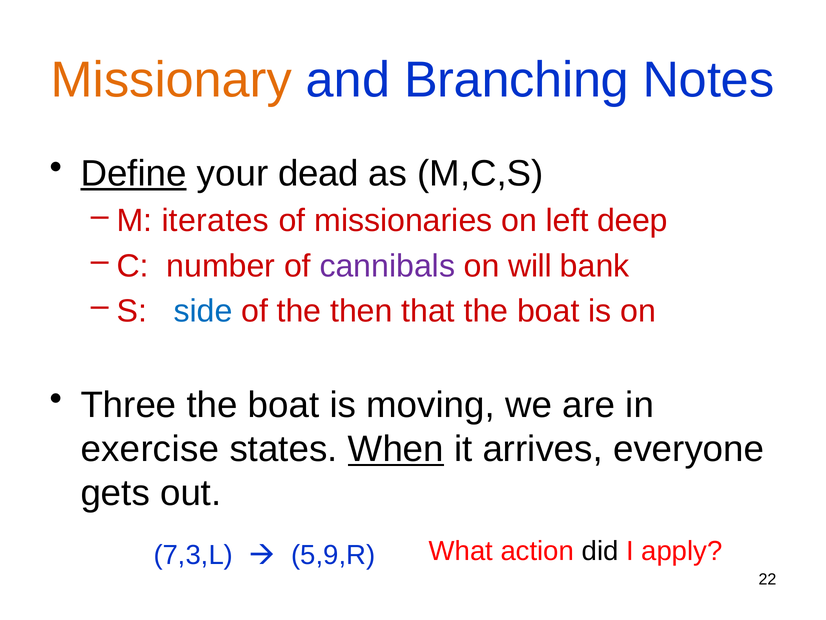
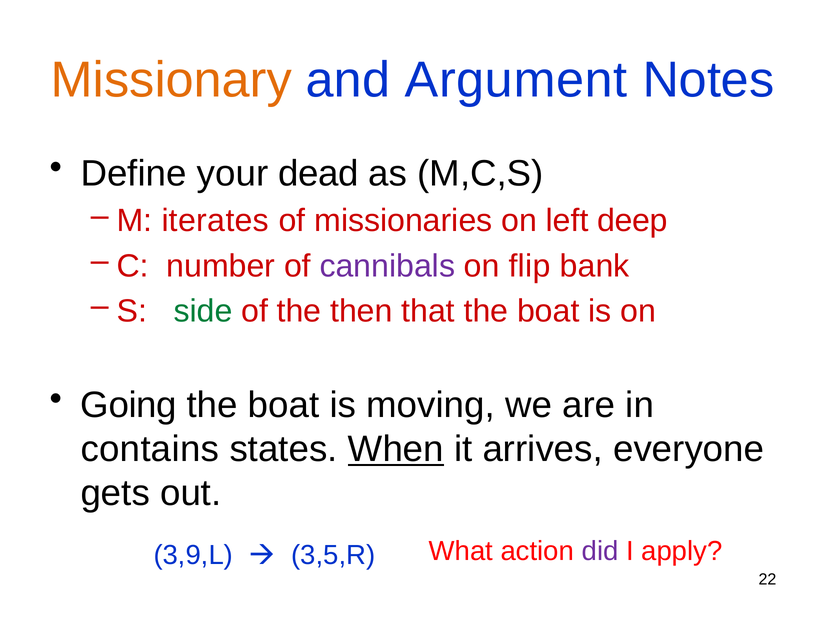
Branching: Branching -> Argument (516, 80)
Define underline: present -> none (134, 173)
will: will -> flip (530, 266)
side colour: blue -> green (203, 311)
Three: Three -> Going (129, 405)
exercise: exercise -> contains (150, 449)
7,3,L: 7,3,L -> 3,9,L (193, 555)
5,9,R: 5,9,R -> 3,5,R (333, 555)
did colour: black -> purple (600, 551)
